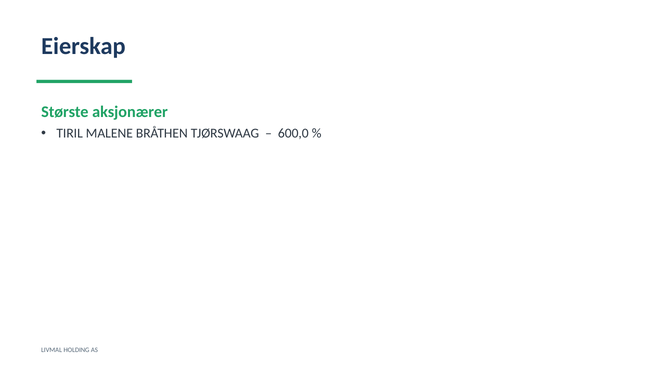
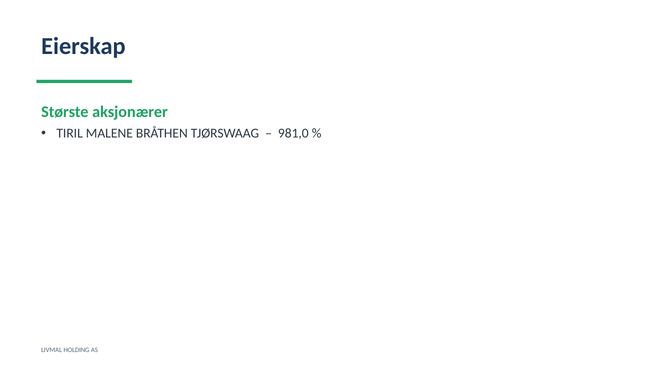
600,0: 600,0 -> 981,0 (293, 133)
